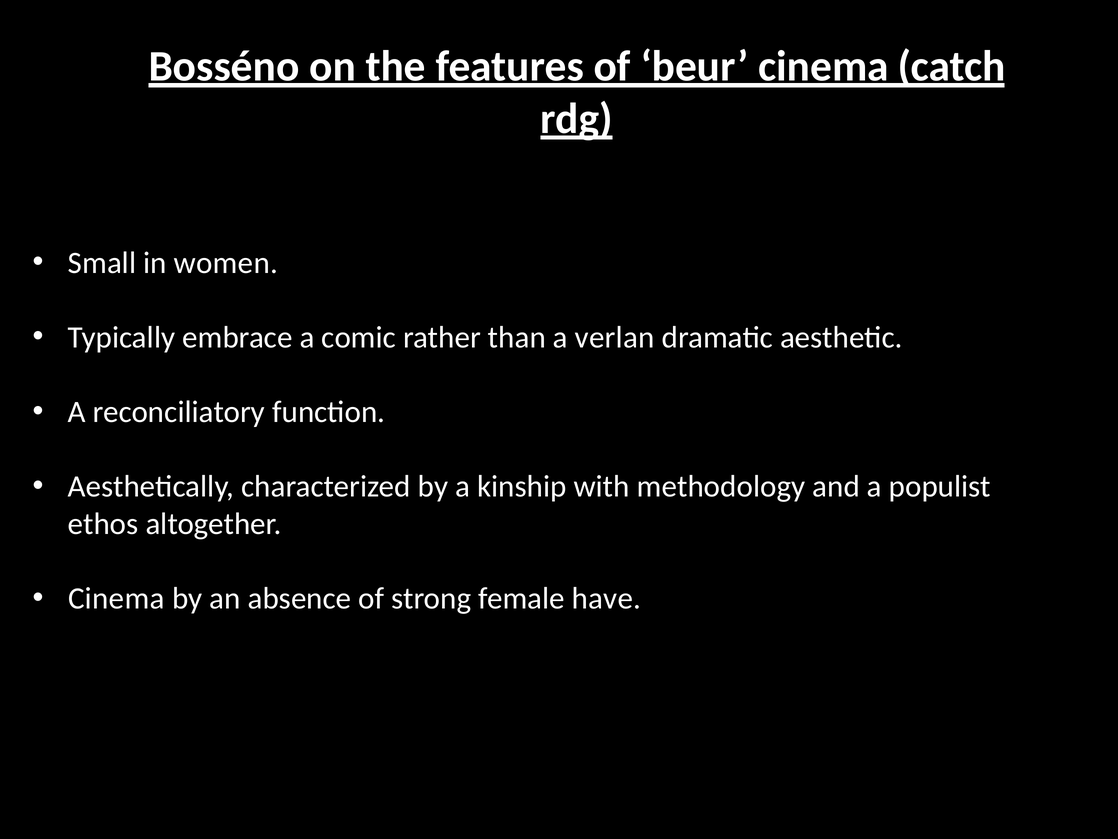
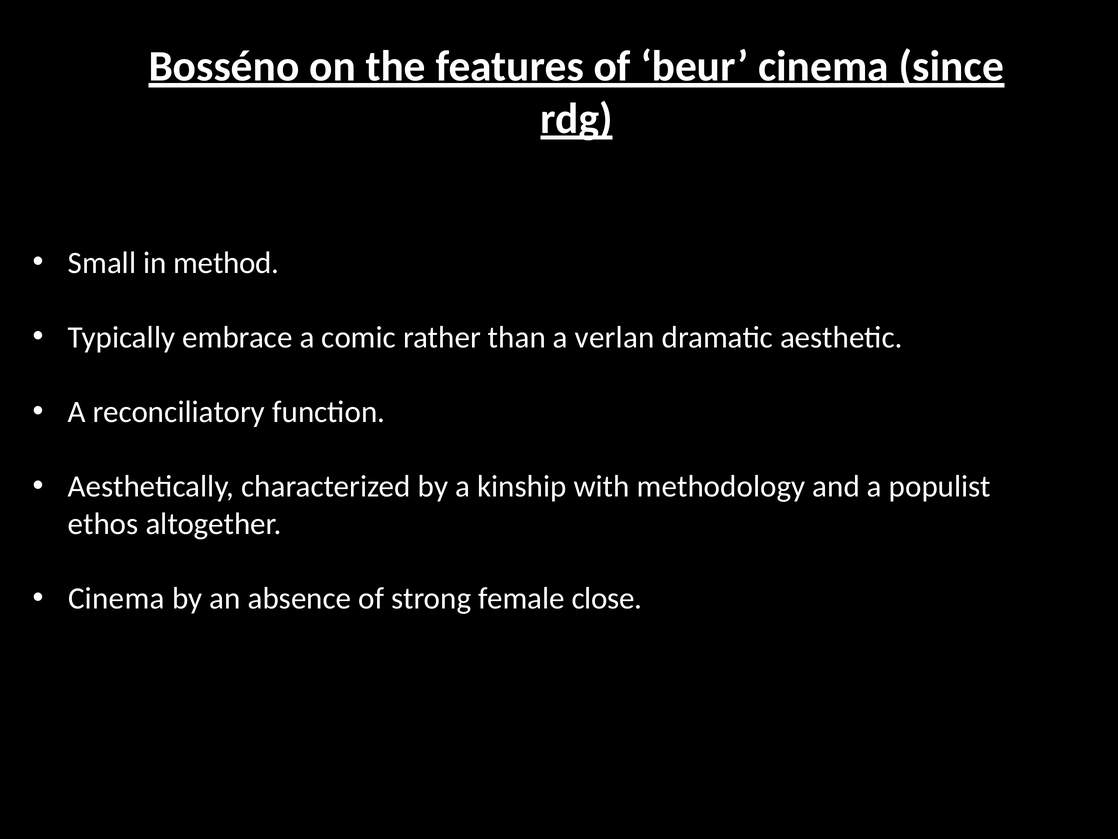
catch: catch -> since (951, 66)
women: women -> method (226, 263)
have: have -> close (607, 598)
